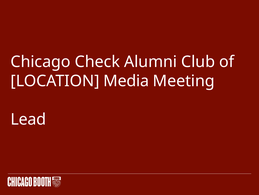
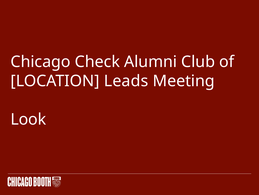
Media: Media -> Leads (126, 81)
Lead: Lead -> Look (28, 119)
